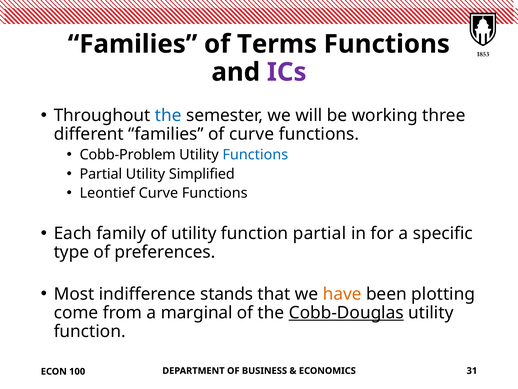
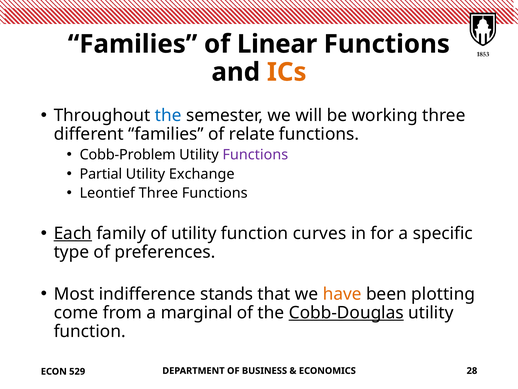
Terms: Terms -> Linear (277, 44)
ICs colour: purple -> orange (287, 72)
of curve: curve -> relate (252, 134)
Functions colour: blue -> purple (255, 155)
Simplified: Simplified -> Exchange (202, 174)
Leontief Curve: Curve -> Three (158, 193)
Each underline: none -> present (73, 233)
function partial: partial -> curves (320, 233)
31: 31 -> 28 (472, 370)
100: 100 -> 529 (77, 371)
